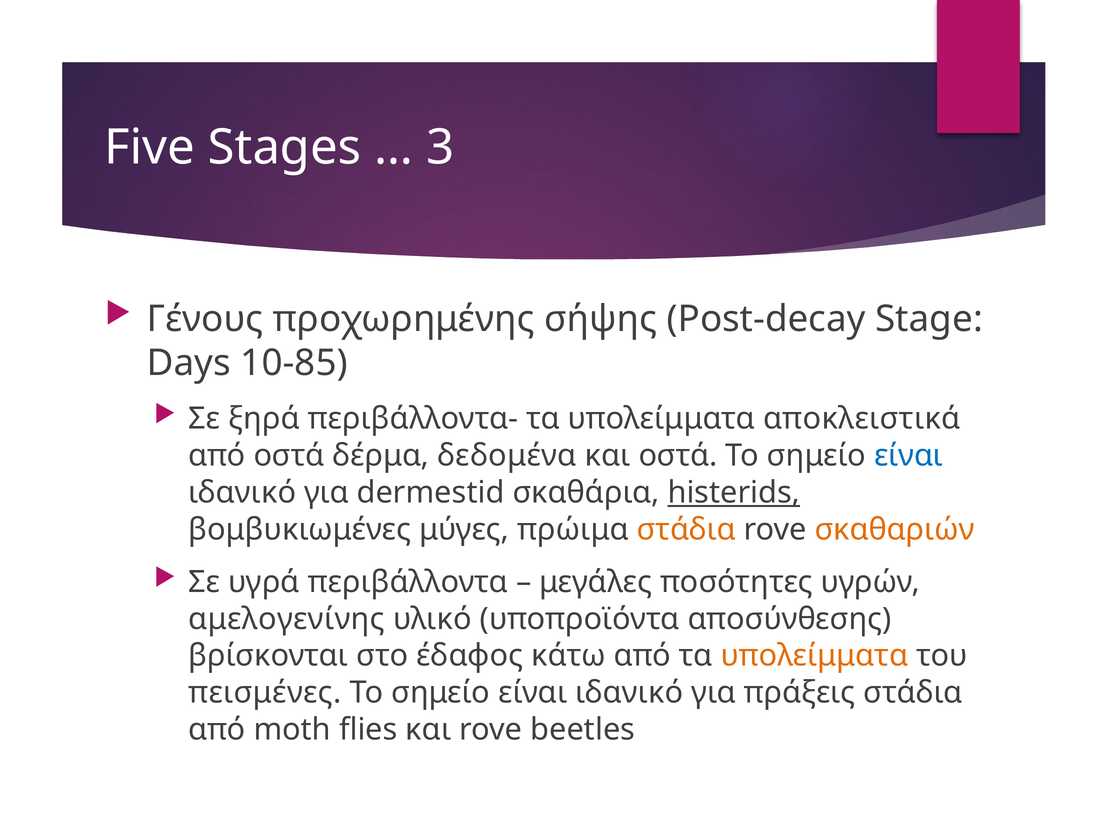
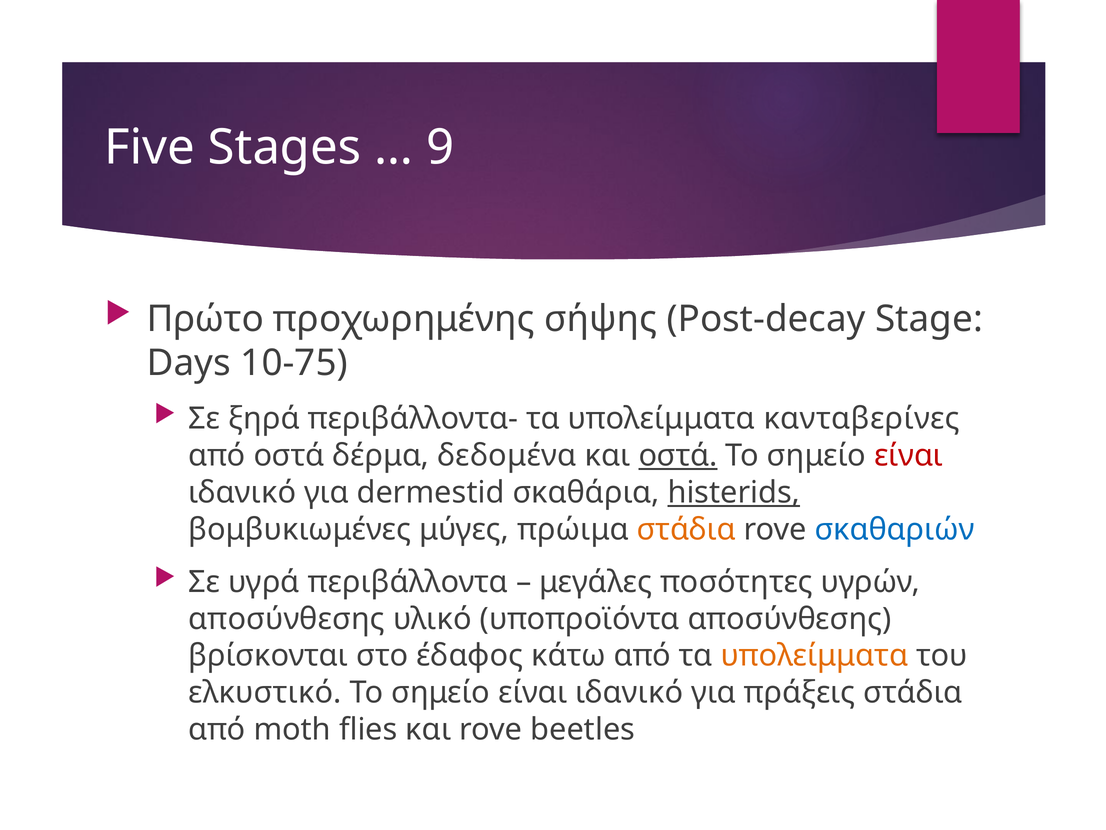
3: 3 -> 9 (440, 148)
Γένους: Γένους -> Πρώτο (205, 319)
10-85: 10-85 -> 10-75 (294, 363)
αποκλειστικά: αποκλειστικά -> κανταβερίνες (862, 418)
οστά underline: none -> present (678, 455)
είναι colour: blue -> red (909, 455)
σκαθαριών colour: orange -> blue (895, 529)
αμελογενίνης: αμελογενίνης -> αποσύνθεσης (287, 618)
πεισμένες: πεισμένες -> ελκυστικό (265, 692)
